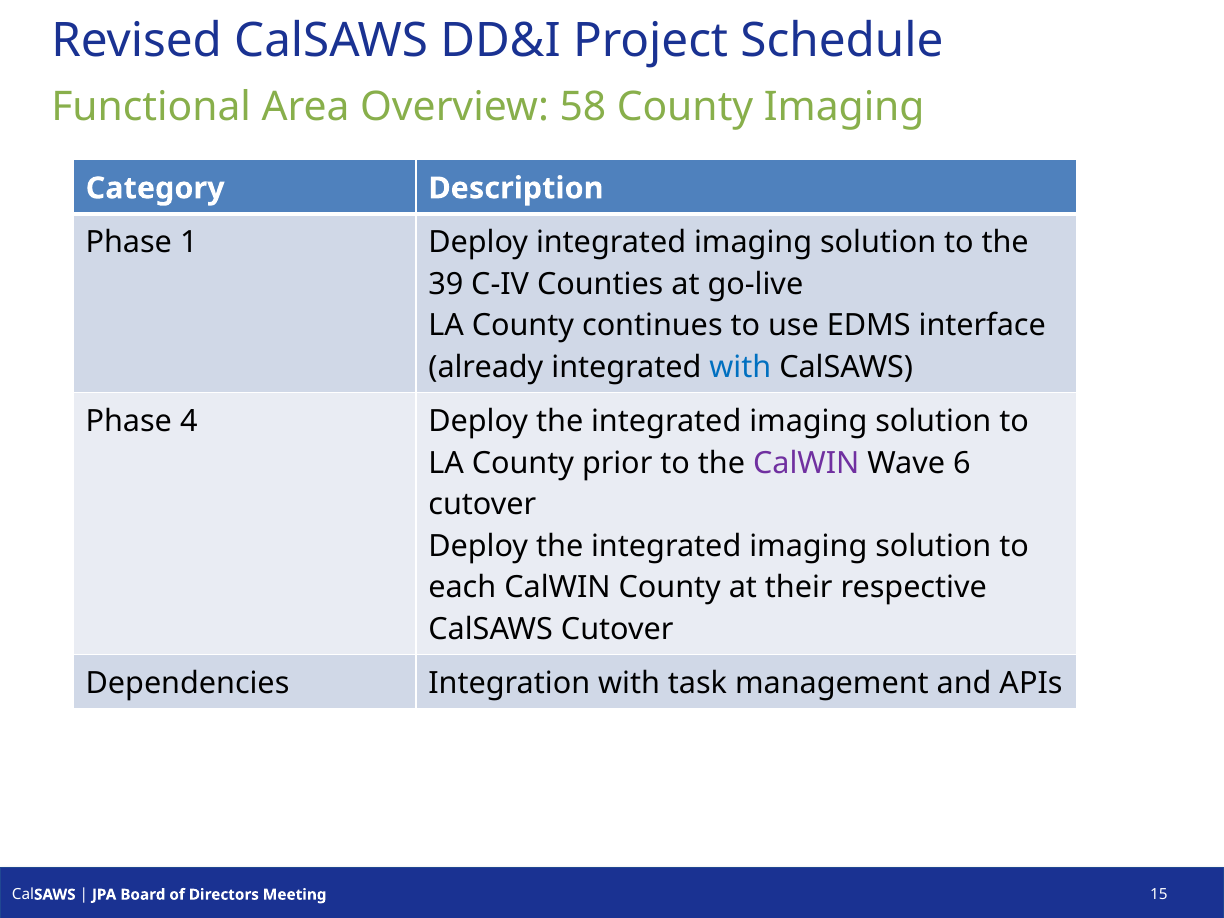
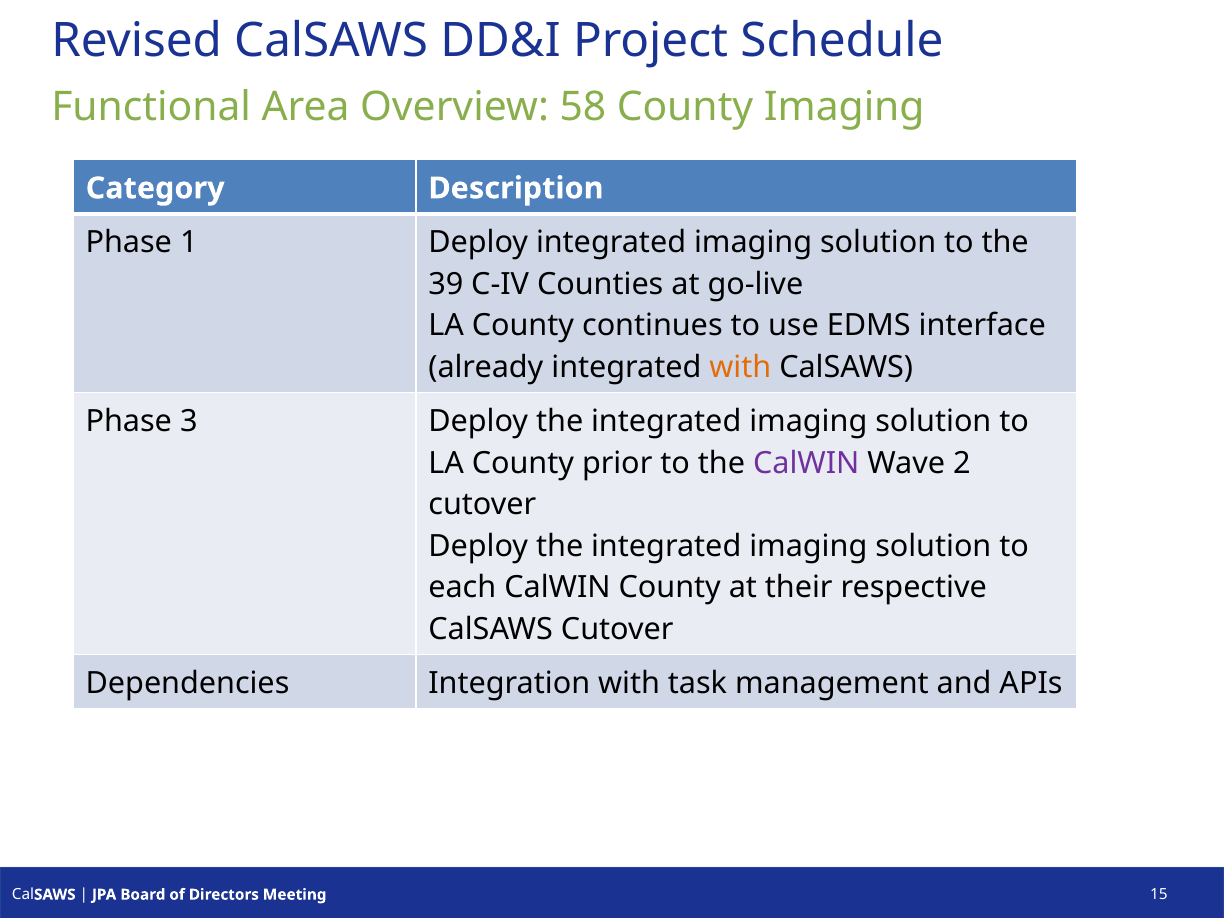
with colour: blue -> orange (740, 367)
4: 4 -> 3 (189, 421)
6: 6 -> 2 (962, 463)
